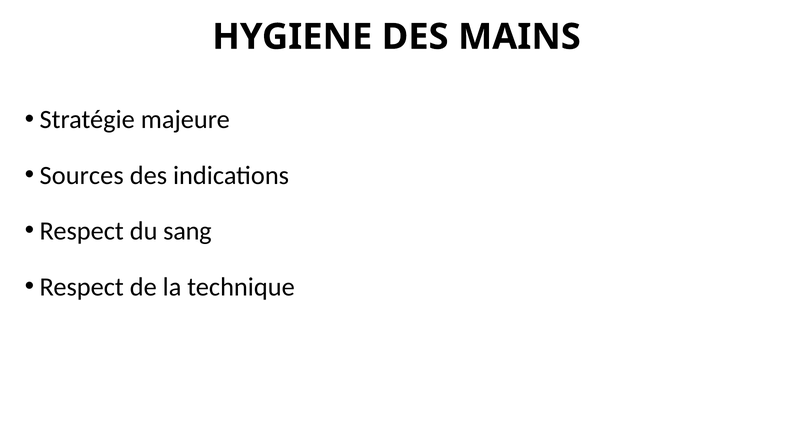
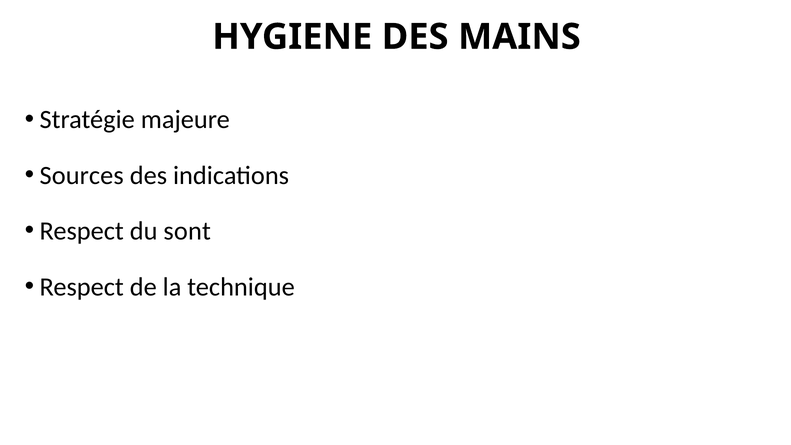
sang: sang -> sont (187, 231)
